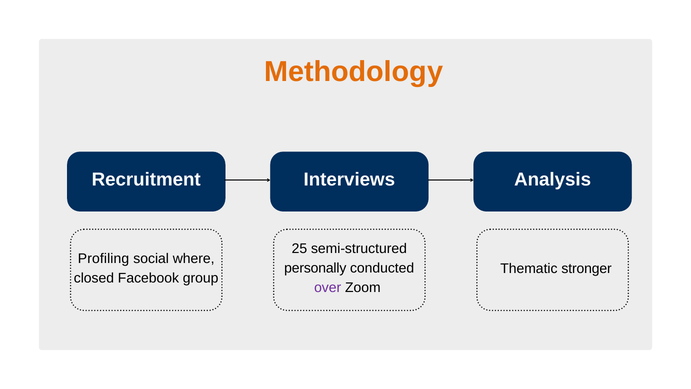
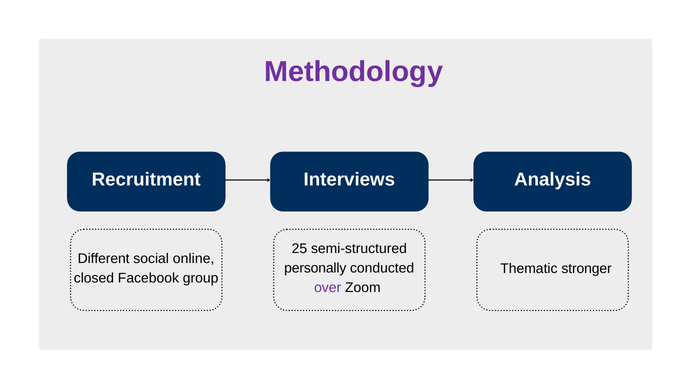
Methodology colour: orange -> purple (354, 72)
Profiling: Profiling -> Different (104, 258)
where: where -> online (194, 258)
